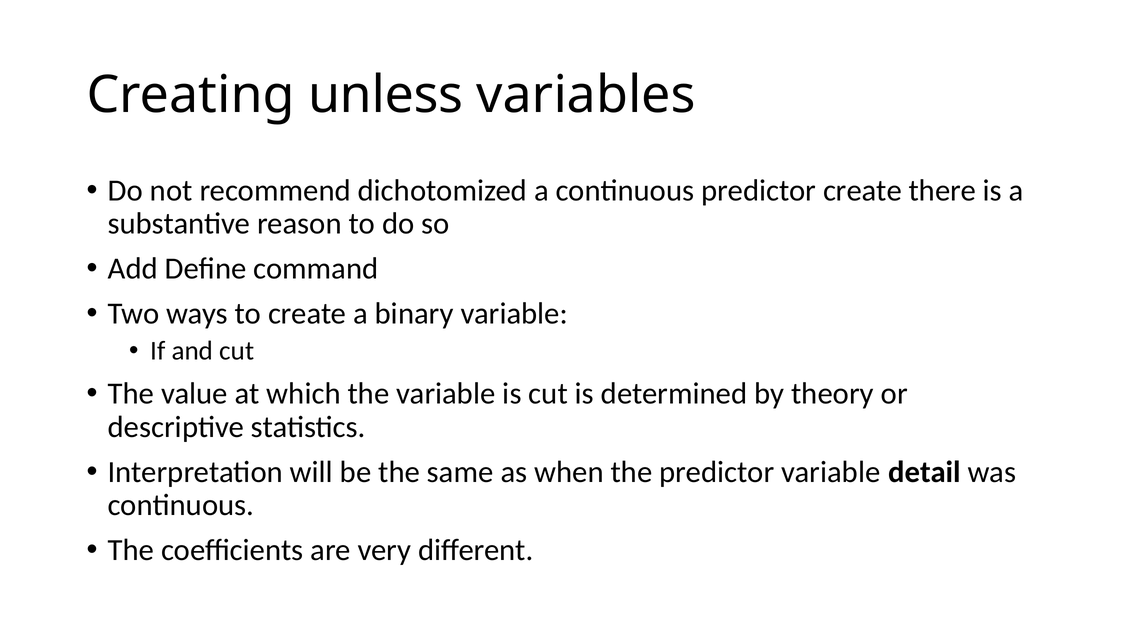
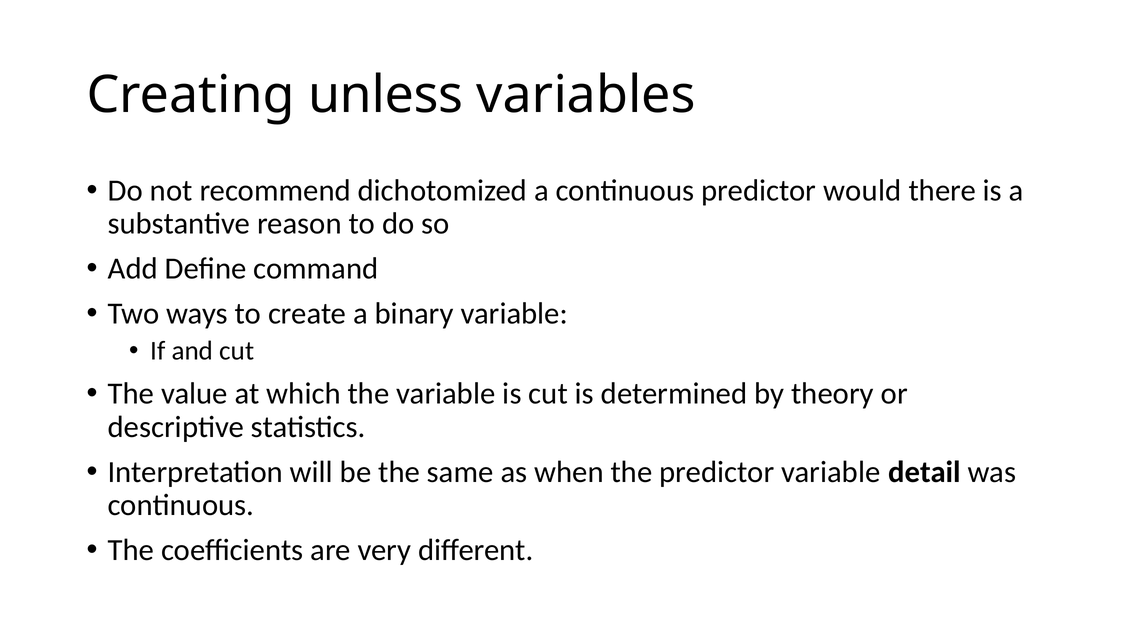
predictor create: create -> would (862, 191)
